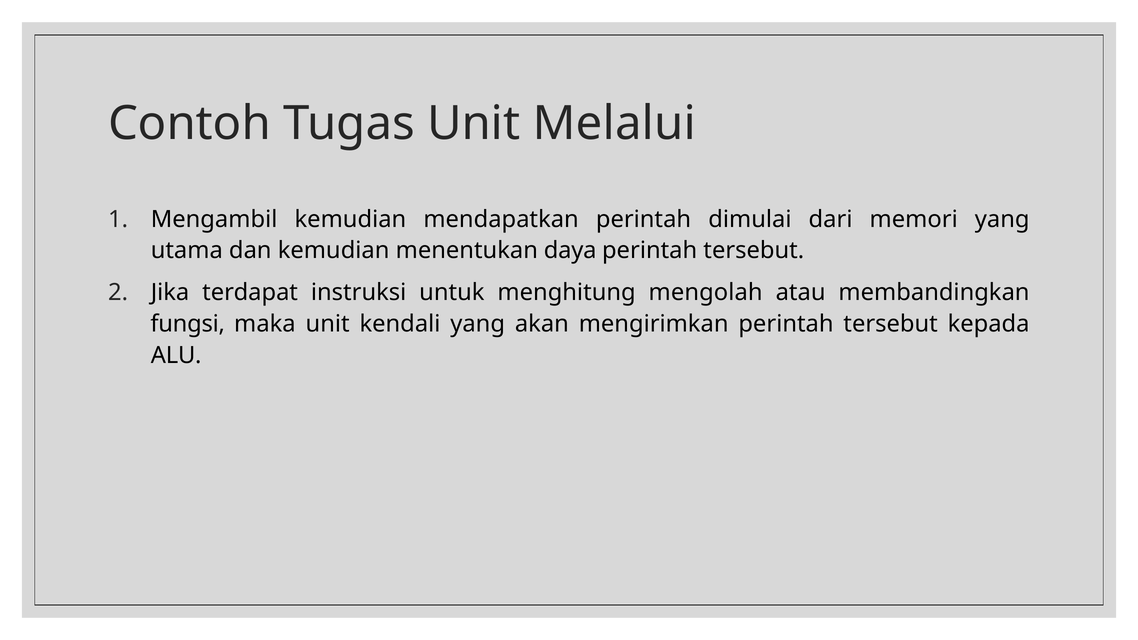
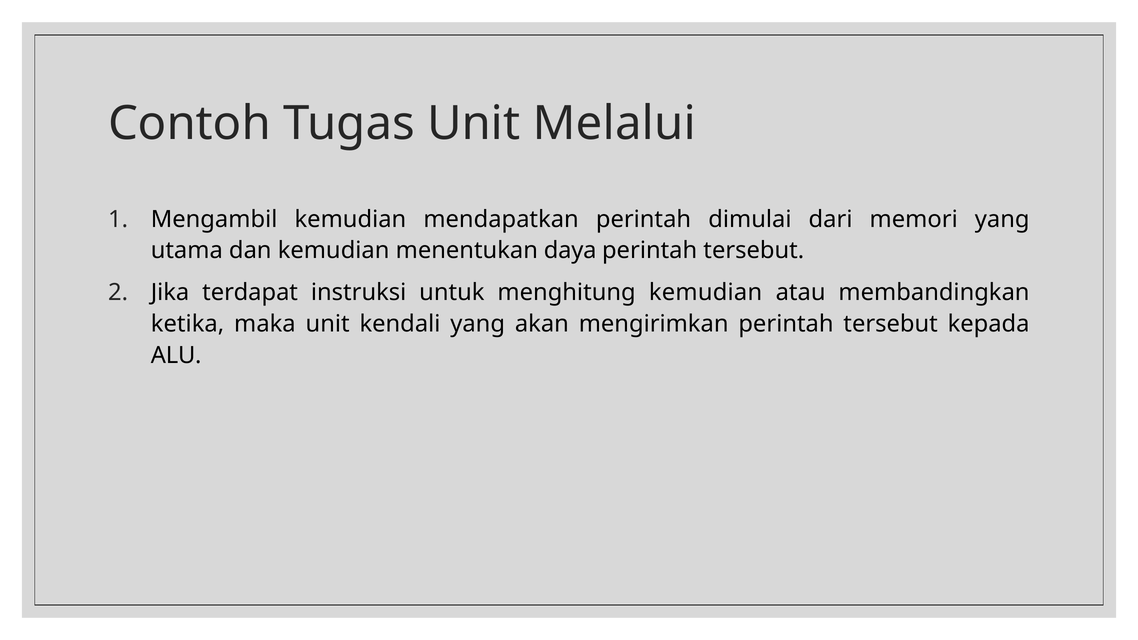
menghitung mengolah: mengolah -> kemudian (706, 293)
fungsi: fungsi -> ketika (187, 324)
